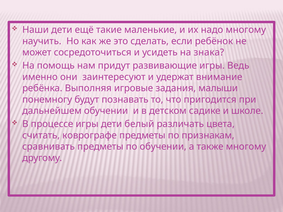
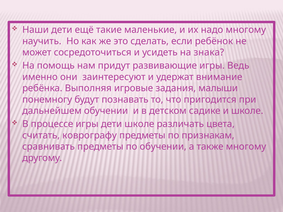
дети белый: белый -> школе (139, 124)
коврографе: коврографе -> коврографу (90, 135)
